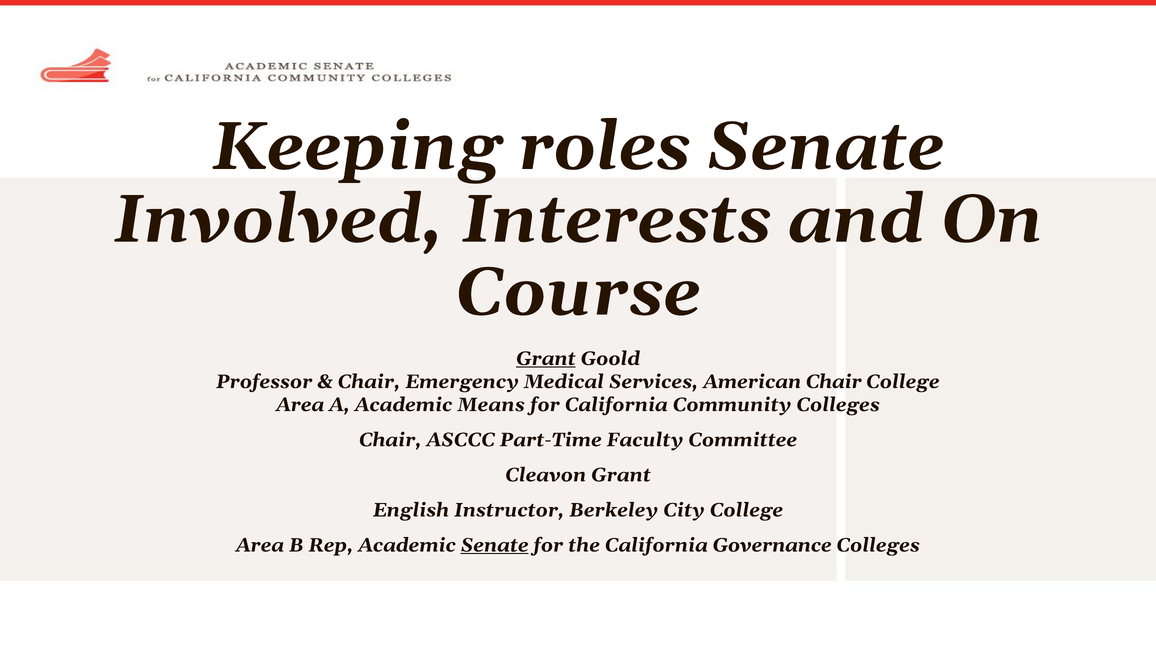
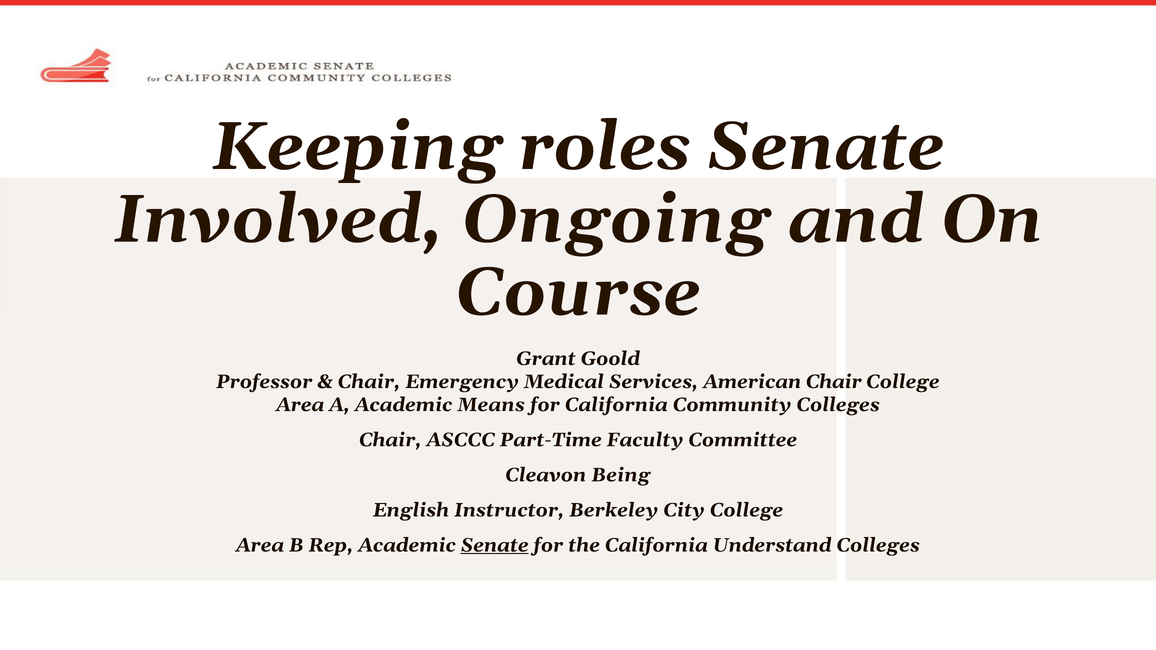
Interests: Interests -> Ongoing (616, 220)
Grant underline: present -> none (546, 359)
Cleavon Grant: Grant -> Being (621, 475)
Governance: Governance -> Understand (772, 545)
